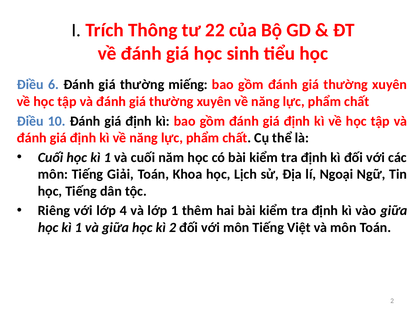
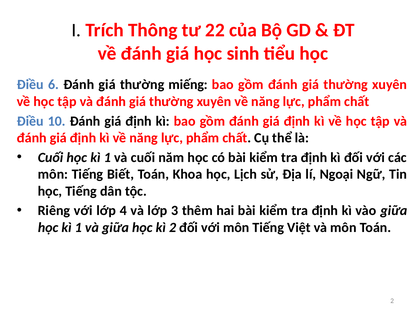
Giải: Giải -> Biết (120, 174)
lớp 1: 1 -> 3 (175, 210)
